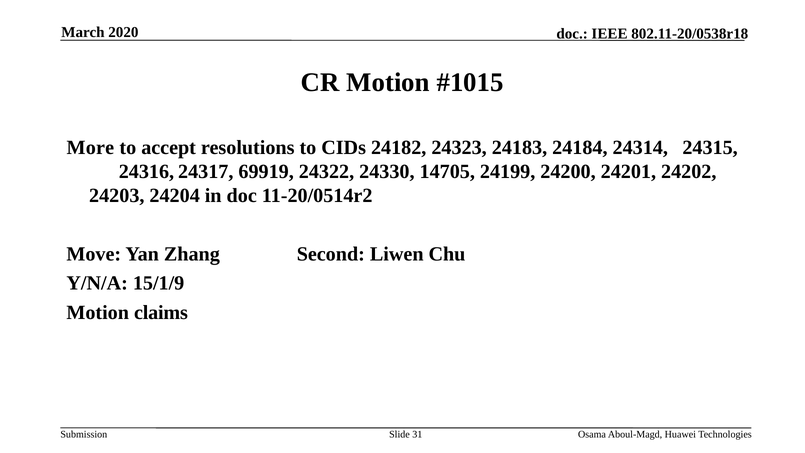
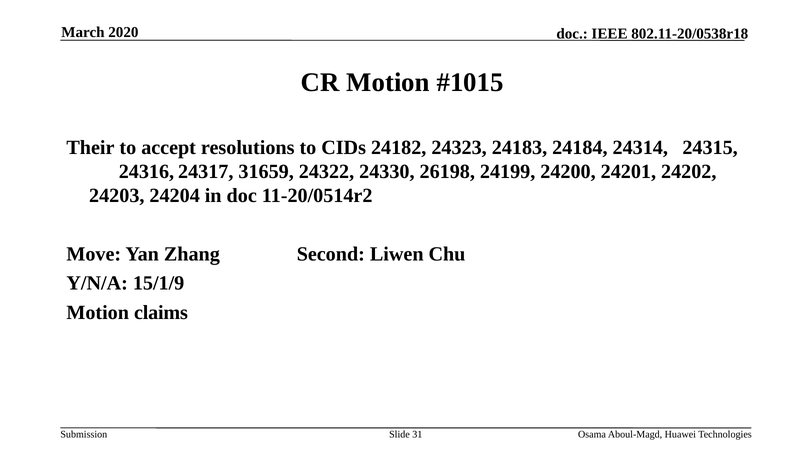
More: More -> Their (90, 147)
69919: 69919 -> 31659 (266, 171)
14705: 14705 -> 26198 (447, 171)
